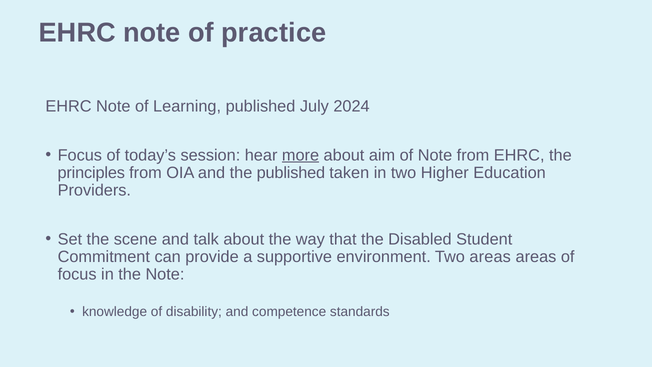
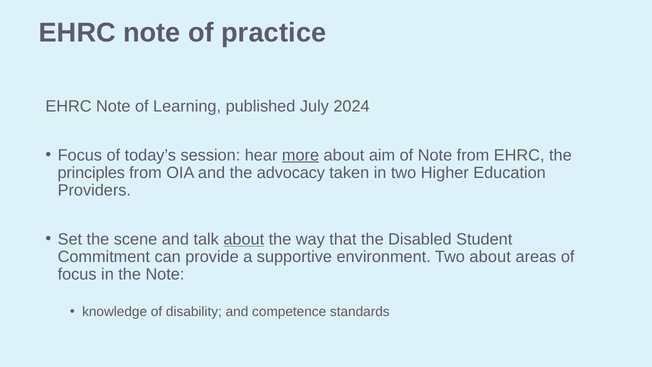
the published: published -> advocacy (291, 173)
about underline: none -> present (244, 239)
Two areas: areas -> about (490, 257)
